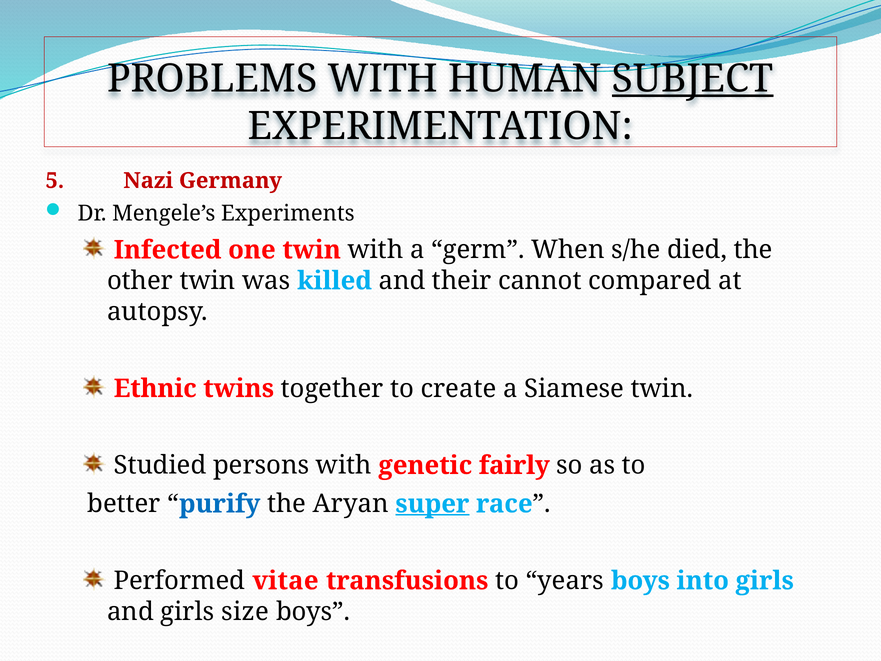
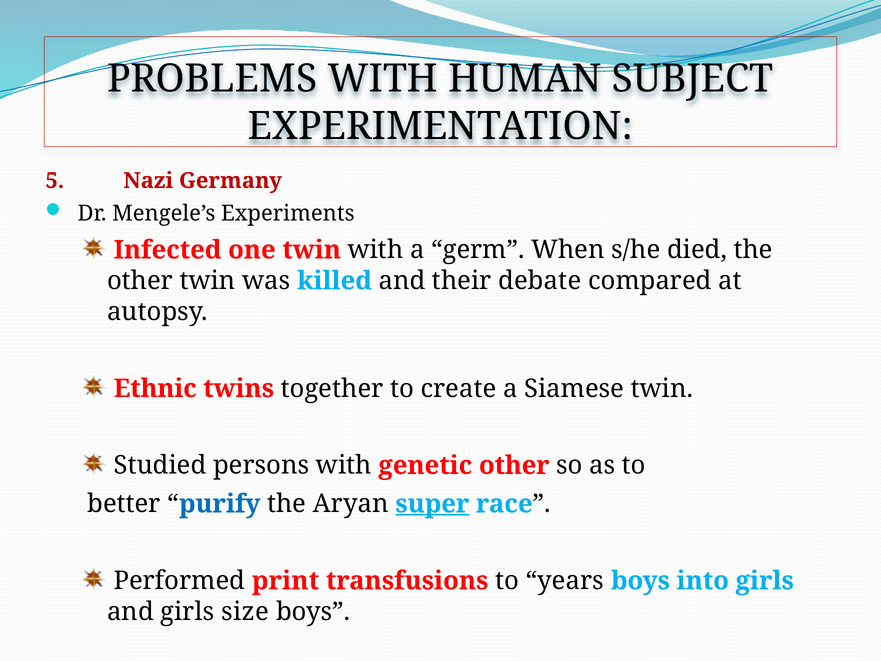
SUBJECT underline: present -> none (693, 79)
cannot: cannot -> debate (540, 281)
genetic fairly: fairly -> other (514, 465)
vitae: vitae -> print (285, 581)
